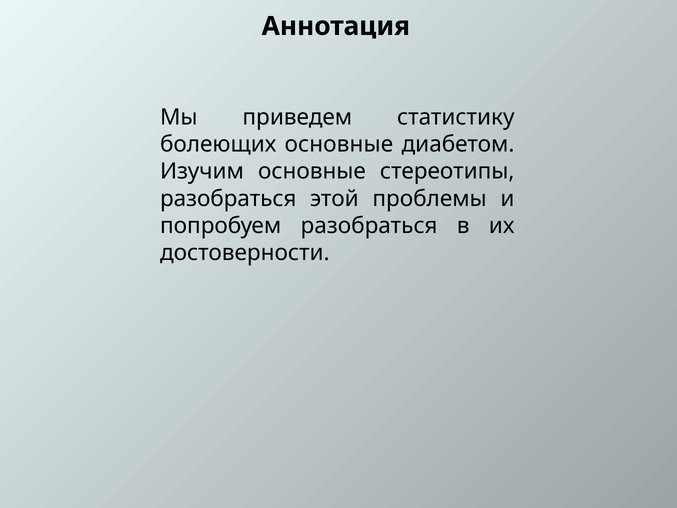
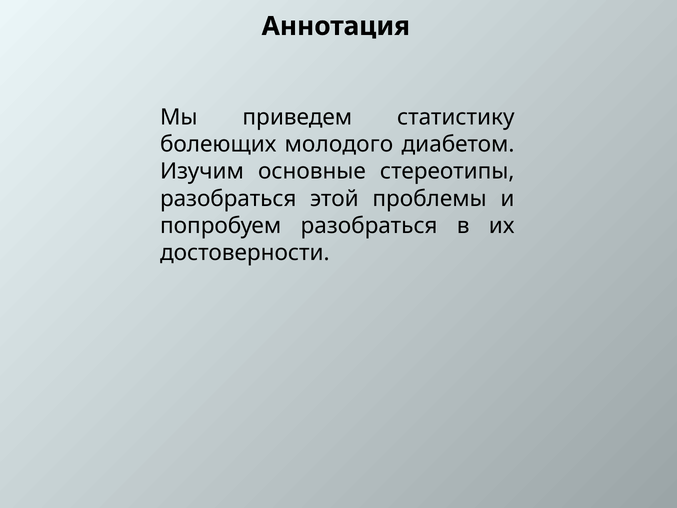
болеющих основные: основные -> молодого (339, 144)
